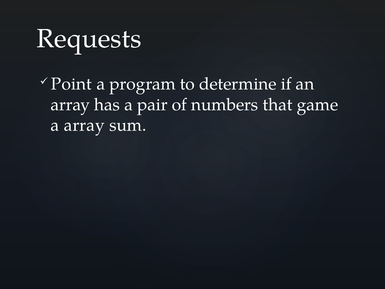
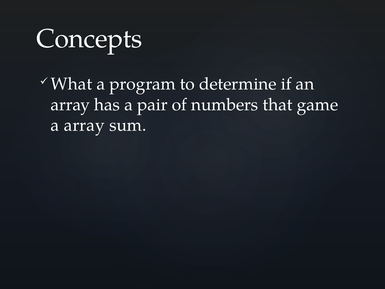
Requests: Requests -> Concepts (89, 39)
Point: Point -> What (71, 84)
